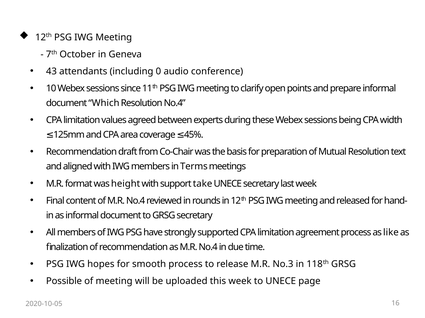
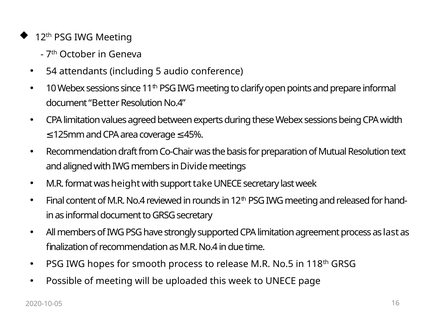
43: 43 -> 54 (51, 71)
0: 0 -> 5 (158, 71)
Which: Which -> Better (104, 103)
Terms: Terms -> Divide (194, 167)
as like: like -> last (391, 233)
No.3: No.3 -> No.5 (283, 265)
